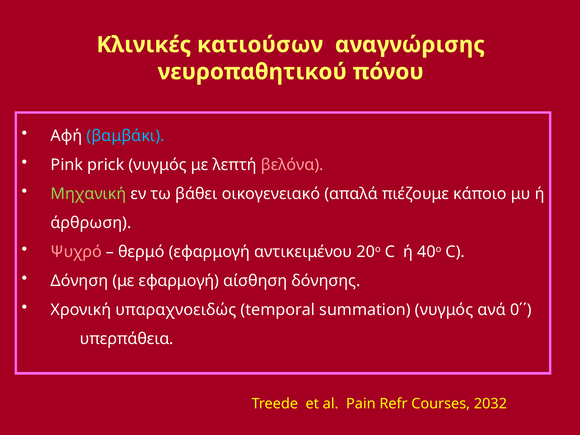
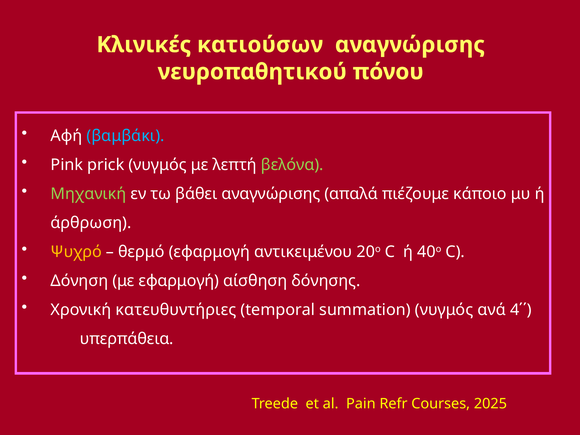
βελόνα colour: pink -> light green (292, 165)
βάθει οικογενειακό: οικογενειακό -> αναγνώρισης (271, 194)
Ψυχρό colour: pink -> yellow (76, 252)
υπαραχνοειδώς: υπαραχνοειδώς -> κατευθυντήριες (176, 310)
0΄΄: 0΄΄ -> 4΄΄ (521, 310)
2032: 2032 -> 2025 (490, 404)
